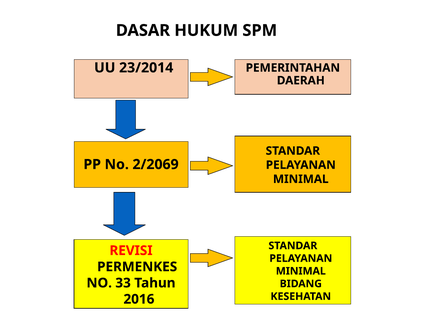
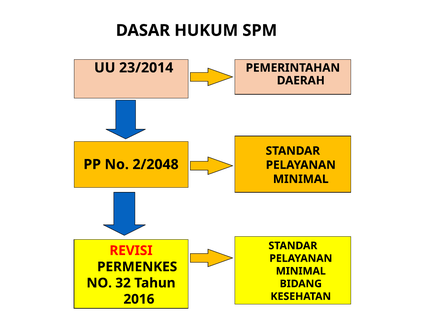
2/2069: 2/2069 -> 2/2048 (156, 165)
33: 33 -> 32 (123, 283)
